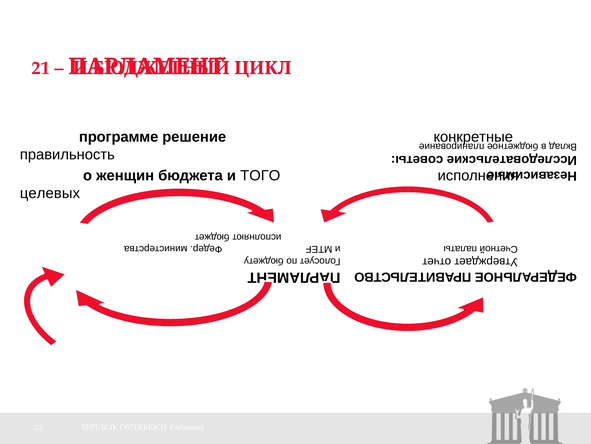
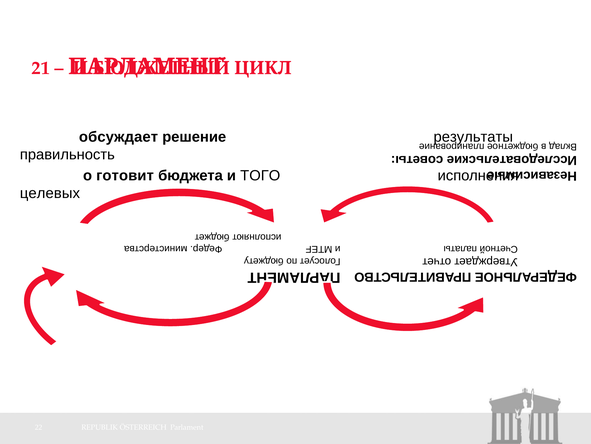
программе: программе -> обсуждает (119, 137)
конкретные: конкретные -> результаты (473, 137)
женщин: женщин -> готовит (125, 175)
